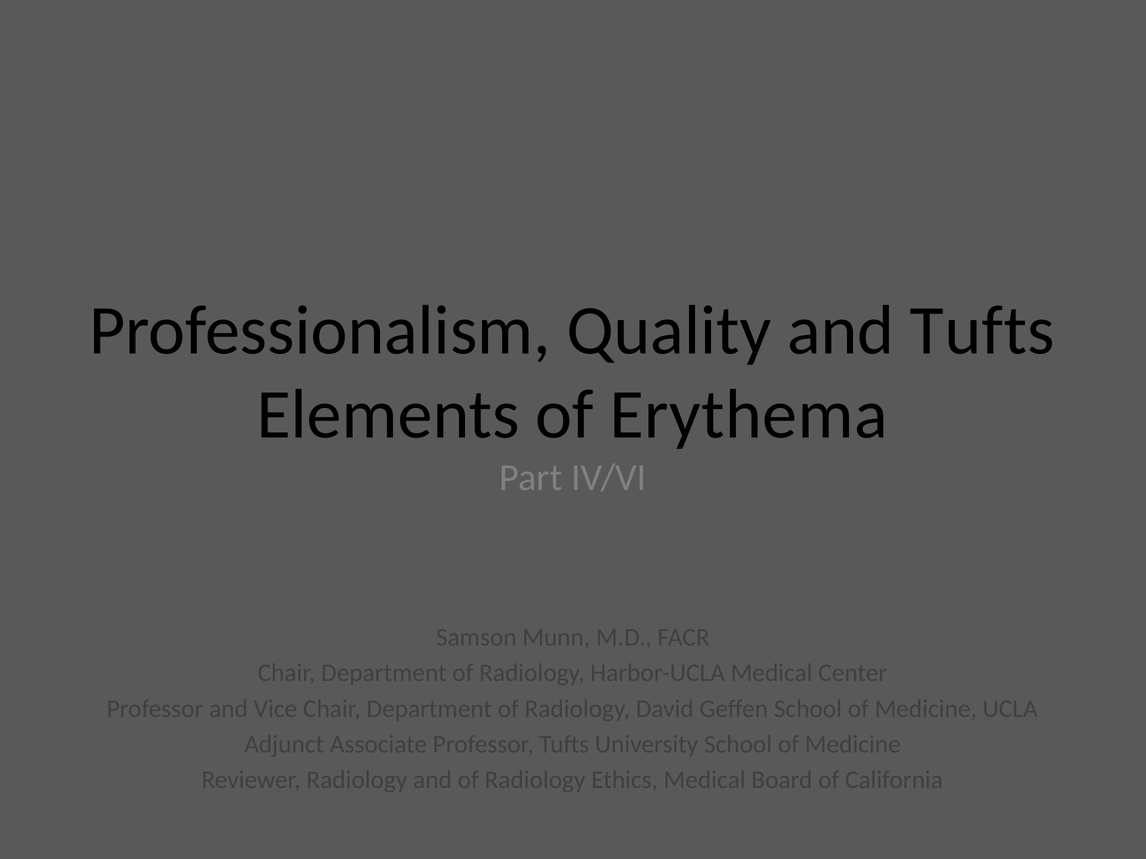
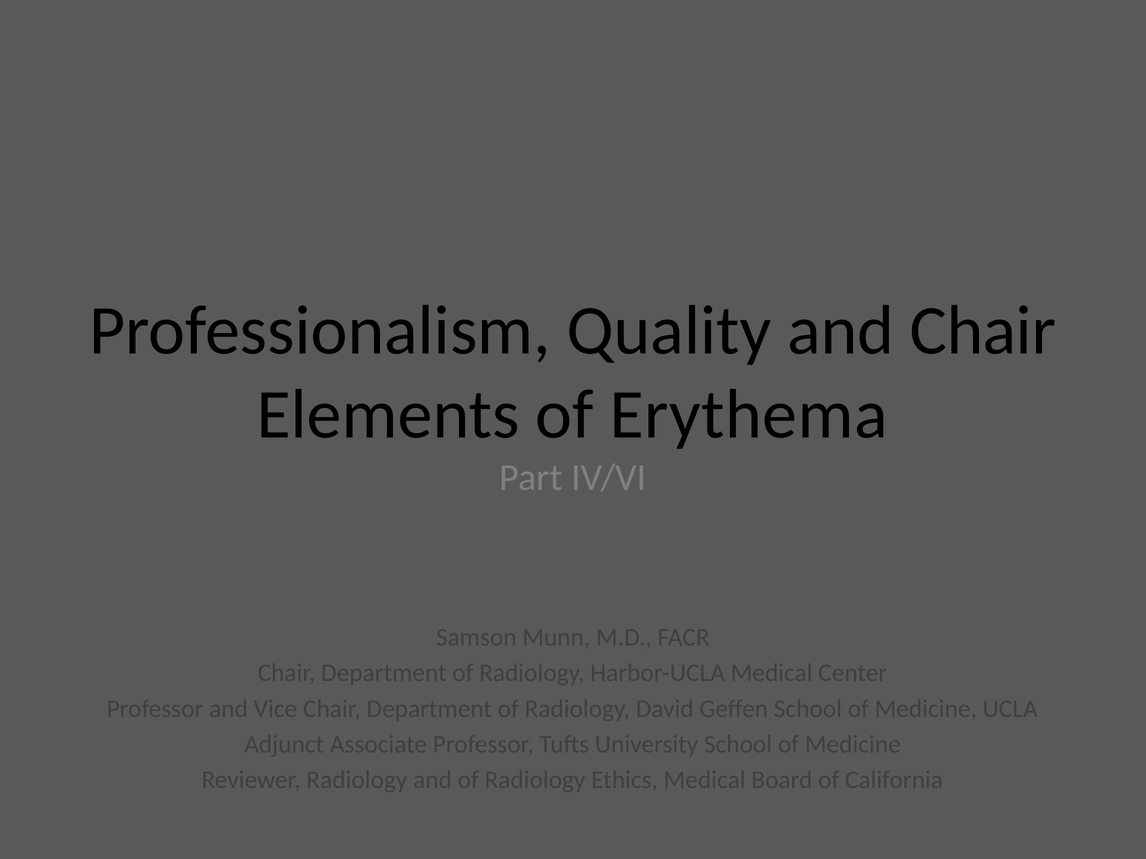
and Tufts: Tufts -> Chair (983, 331)
